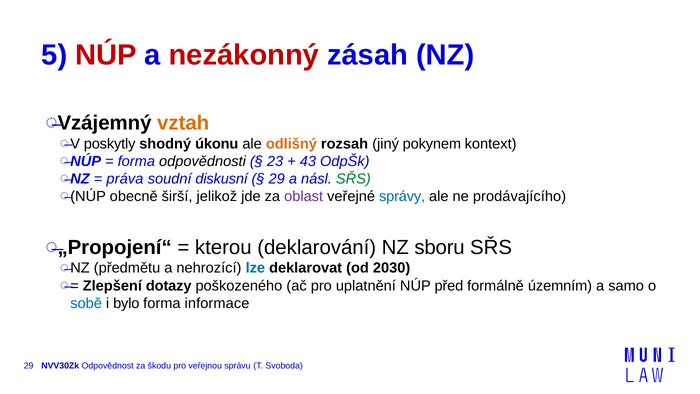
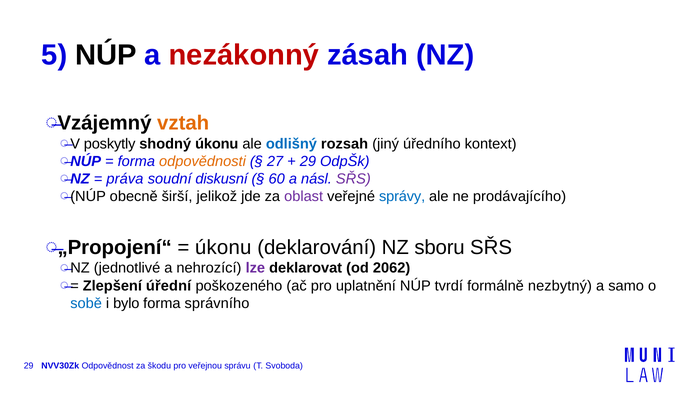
NÚP colour: red -> black (106, 55)
odlišný colour: orange -> blue (291, 144)
pokynem: pokynem -> úředního (432, 144)
odpovědnosti colour: black -> orange (202, 161)
23: 23 -> 27 (275, 161)
43: 43 -> 29 (308, 161)
29: 29 -> 60 (277, 179)
SŘS colour: green -> purple (353, 179)
kterou: kterou -> úkonu (223, 247)
předmětu: předmětu -> jednotlivé (127, 268)
lze colour: blue -> purple (255, 268)
2030: 2030 -> 2062 (392, 268)
dotazy: dotazy -> úřední (169, 286)
před: před -> tvrdí (449, 286)
územním: územním -> nezbytný (560, 286)
informace: informace -> správního (217, 303)
